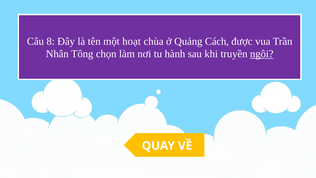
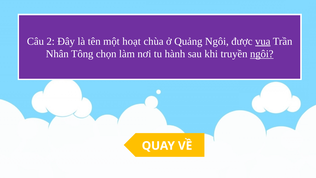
8: 8 -> 2 (51, 41)
Quảng Cách: Cách -> Ngôi (217, 41)
vua underline: none -> present (263, 41)
